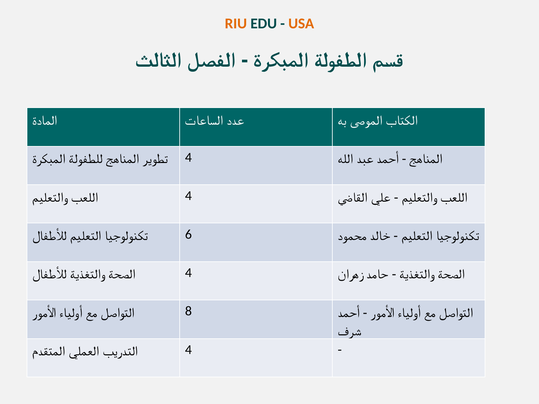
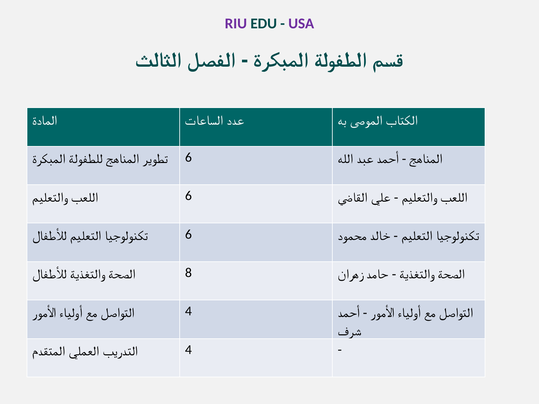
RIU colour: orange -> purple (236, 23)
USA colour: orange -> purple (301, 23)
4: 4 -> 6 (188, 157)
4: 4 -> 6 (188, 196)
4: 4 -> 8 (188, 273)
8: 8 -> 4 (188, 311)
